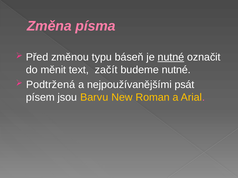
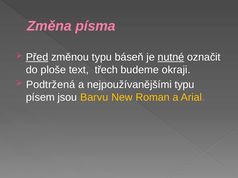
Před underline: none -> present (37, 57)
měnit: měnit -> ploše (53, 70)
začít: začít -> třech (106, 70)
budeme nutné: nutné -> okraji (176, 70)
nejpoužívanějšími psát: psát -> typu (184, 85)
